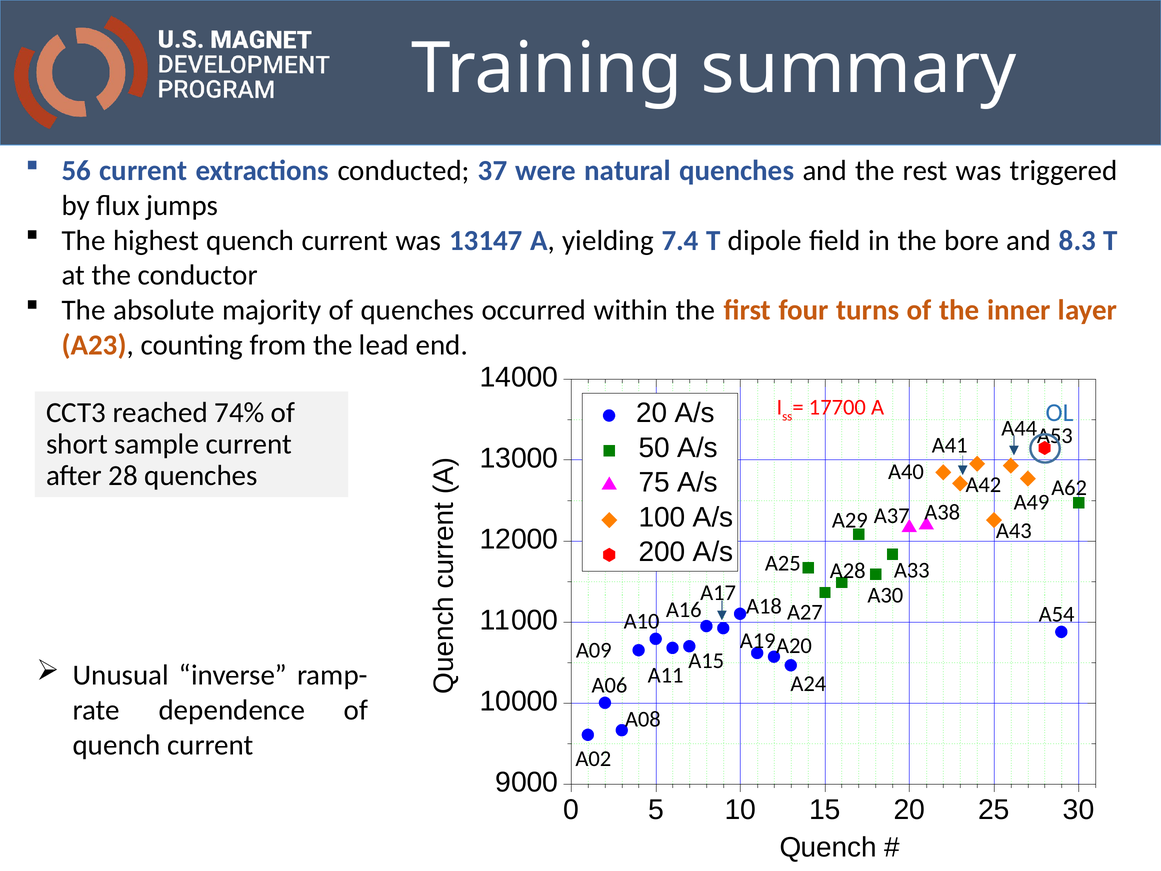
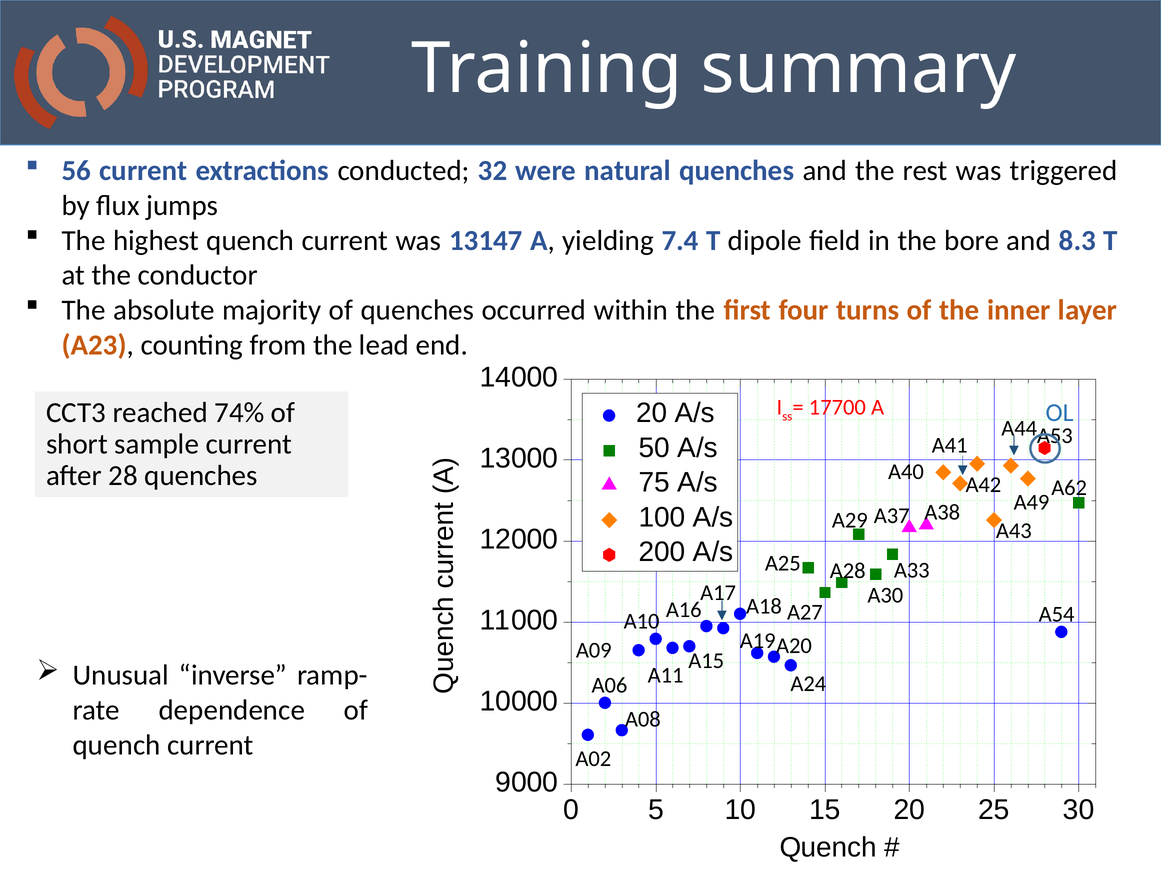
37: 37 -> 32 (493, 171)
